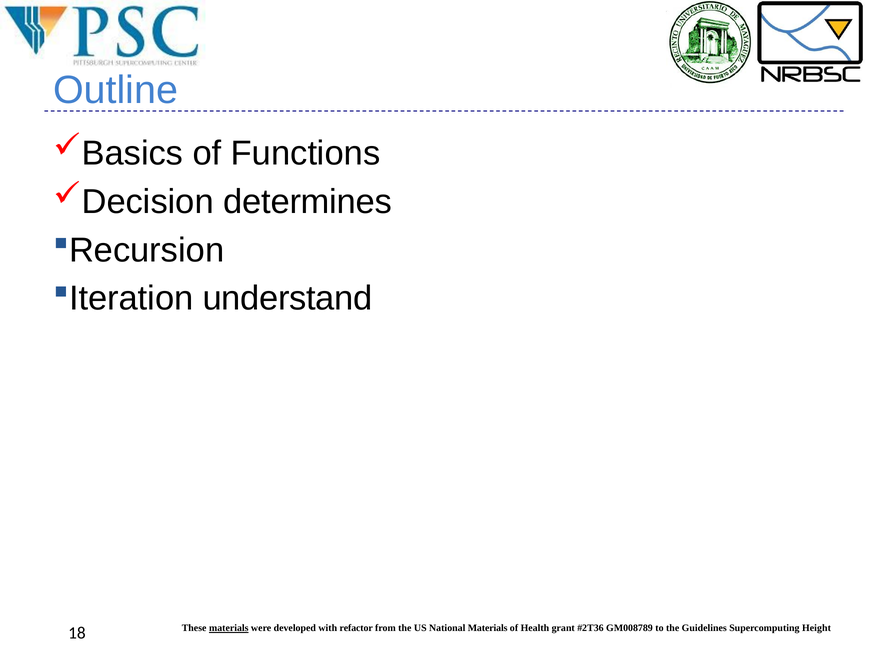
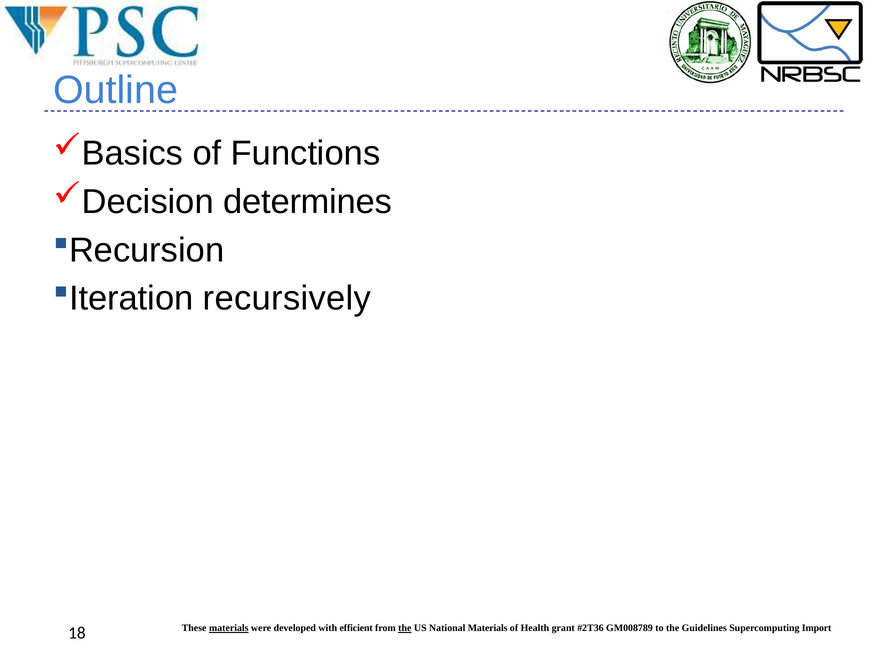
understand: understand -> recursively (287, 299)
refactor: refactor -> efficient (356, 628)
the underline: none -> present (405, 628)
Height: Height -> Import (817, 628)
